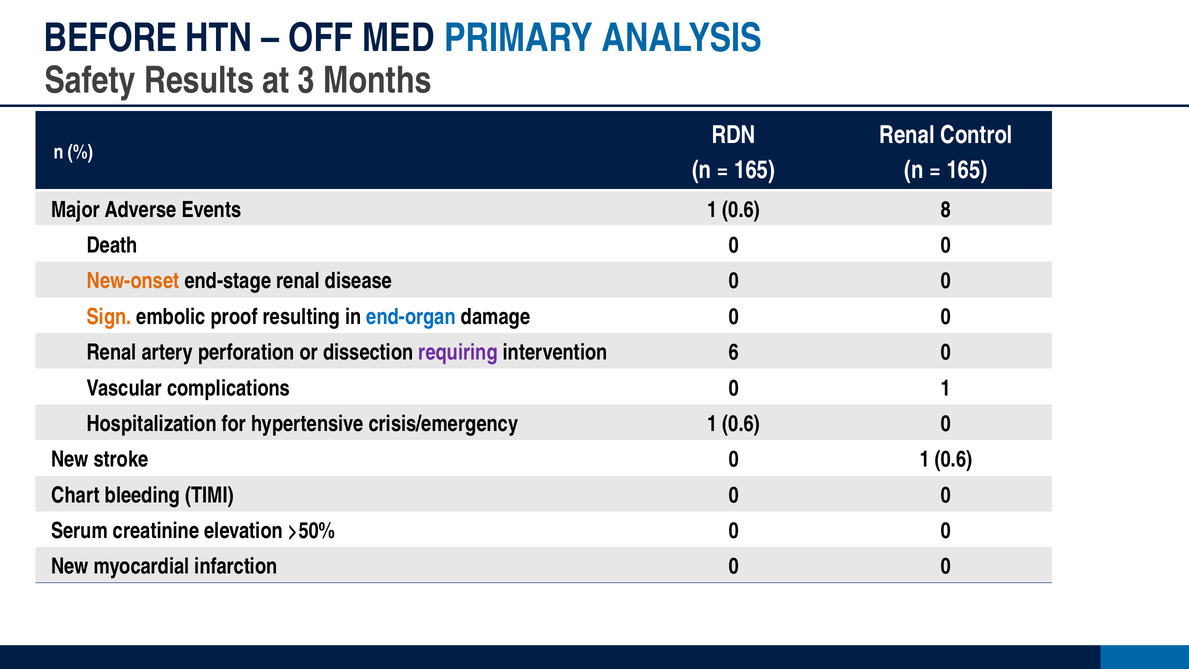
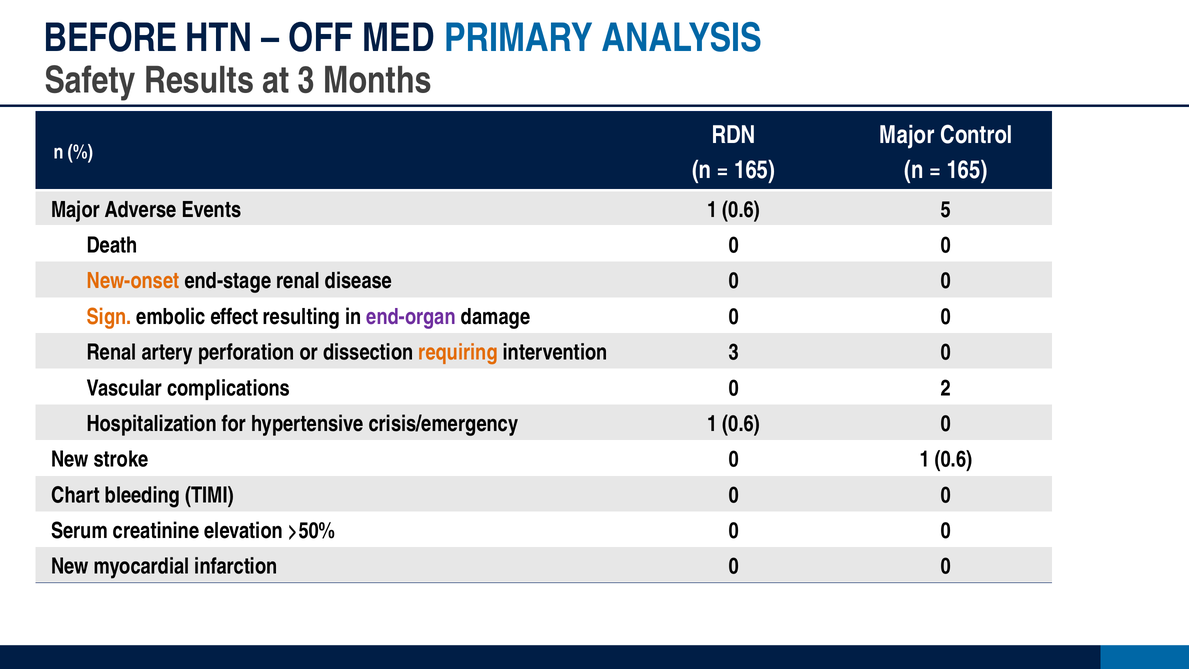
Renal: Renal -> Major (907, 135)
8: 8 -> 5 (946, 210)
proof: proof -> effect (234, 317)
end-organ colour: blue -> purple (411, 317)
requiring colour: purple -> orange (458, 352)
intervention 6: 6 -> 3 (734, 352)
complications 0 1: 1 -> 2 (946, 388)
